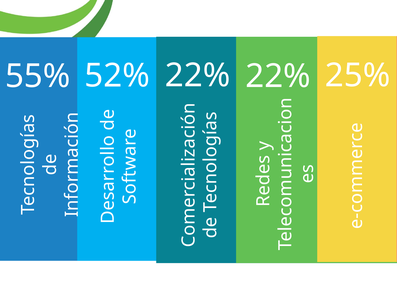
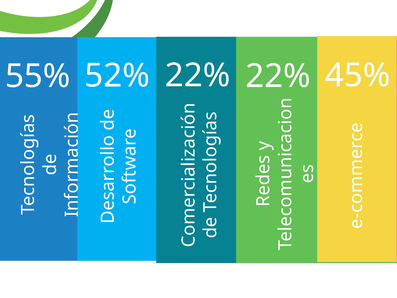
25%: 25% -> 45% (358, 75)
